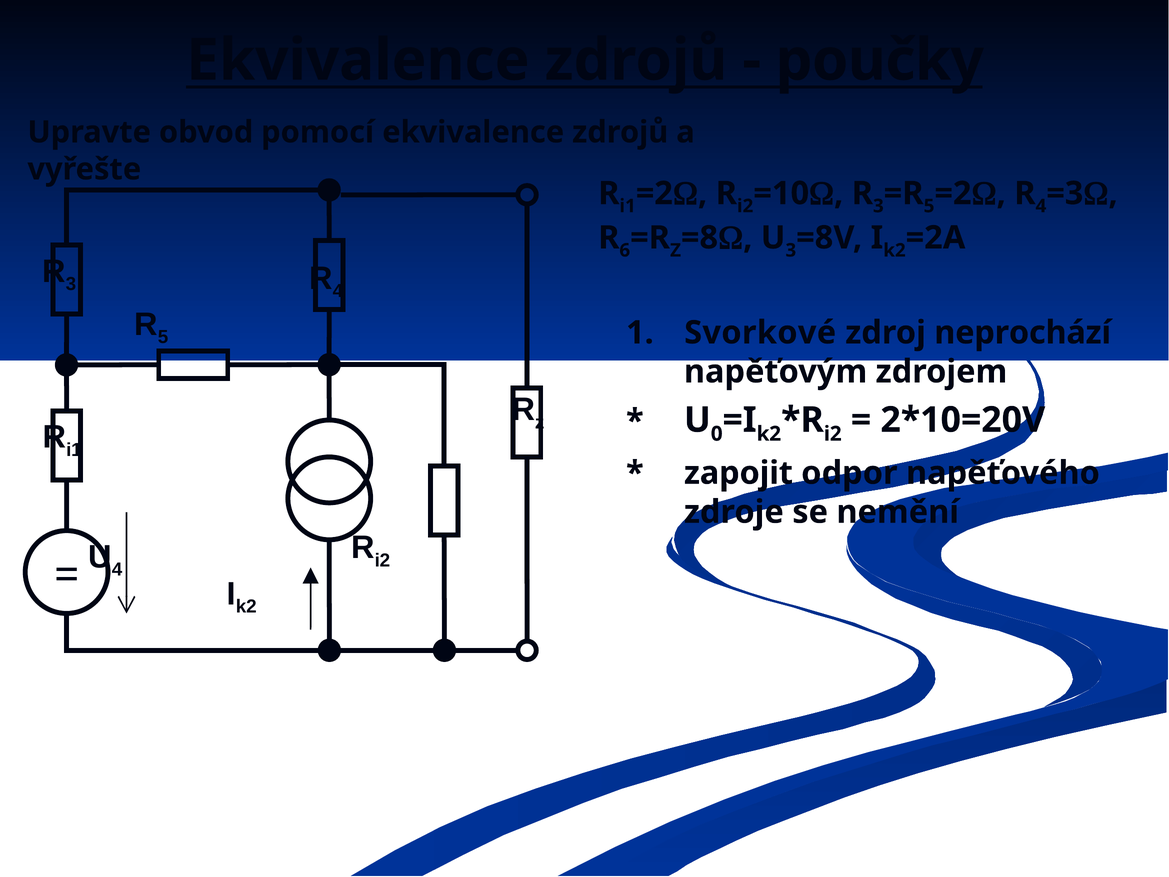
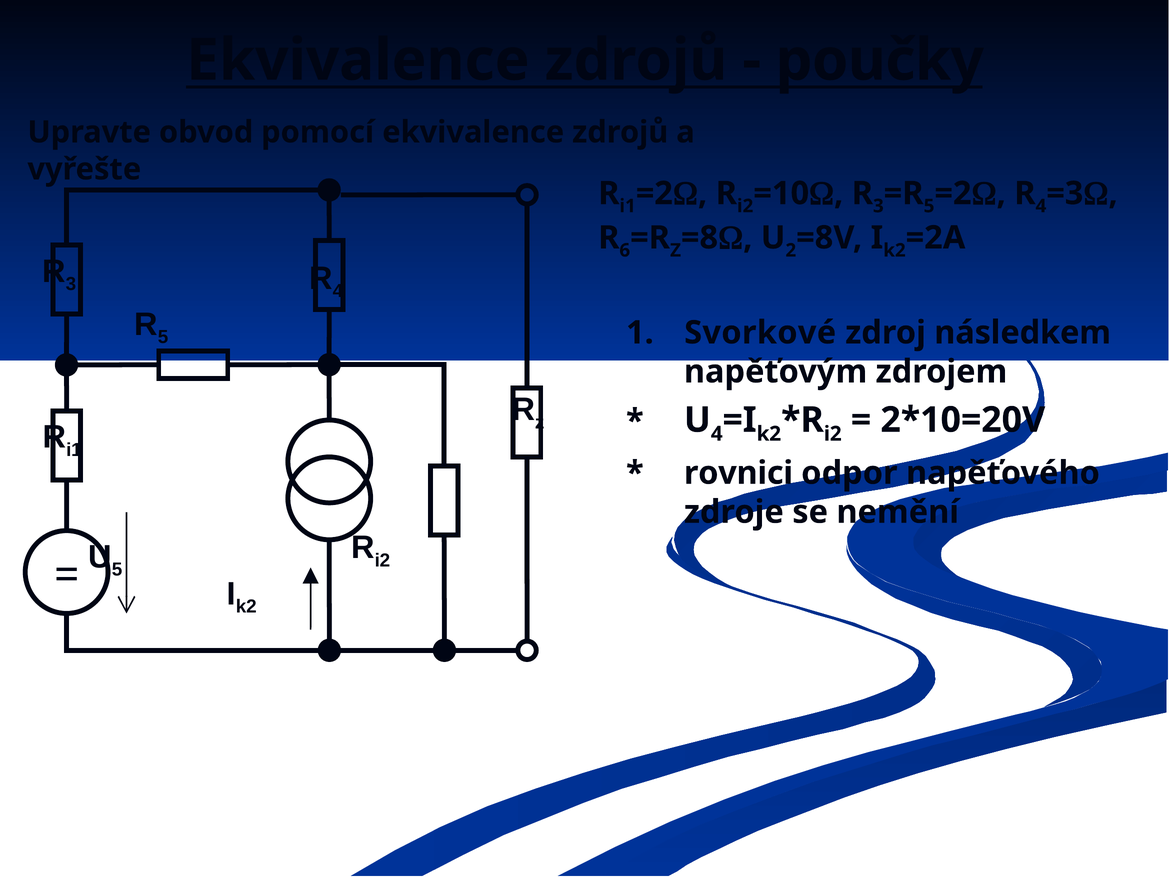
3: 3 -> 2 (791, 250)
neprochází: neprochází -> následkem (1023, 333)
0: 0 -> 4 (717, 434)
zapojit: zapojit -> rovnici (738, 473)
4: 4 -> 5 (117, 570)
